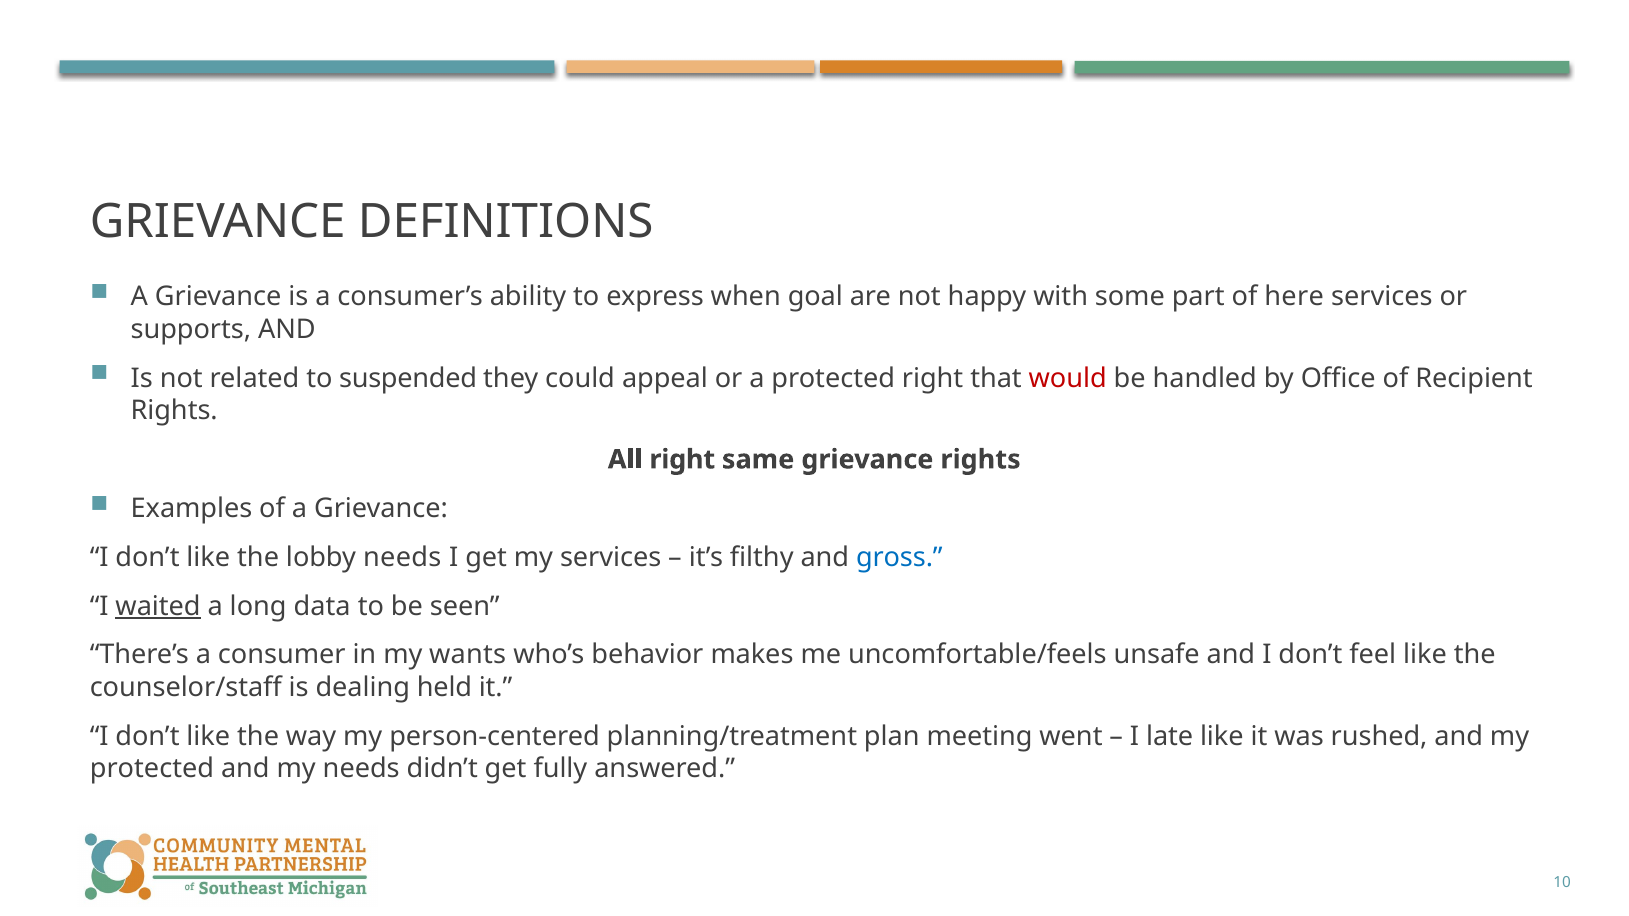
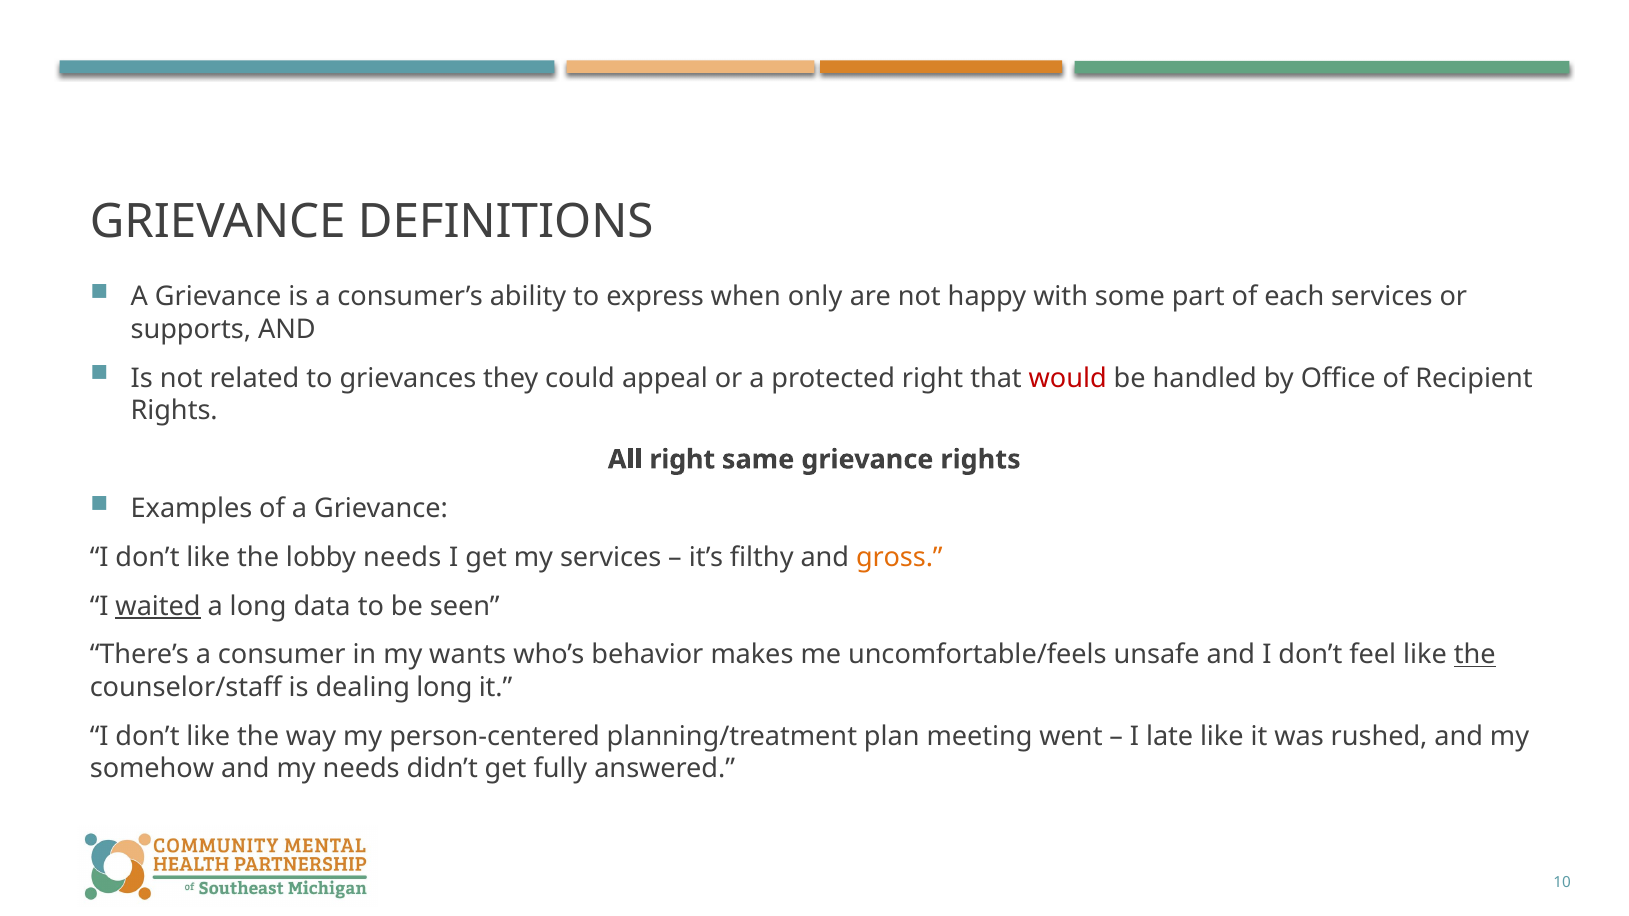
goal: goal -> only (815, 297)
here: here -> each (1294, 297)
suspended: suspended -> grievances (408, 378)
gross colour: blue -> orange (899, 557)
the underline: none -> present (1475, 655)
dealing held: held -> long (444, 688)
protected: protected -> somehow (152, 769)
